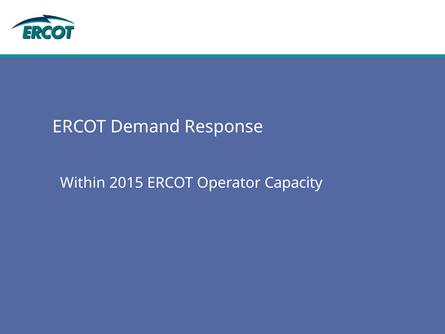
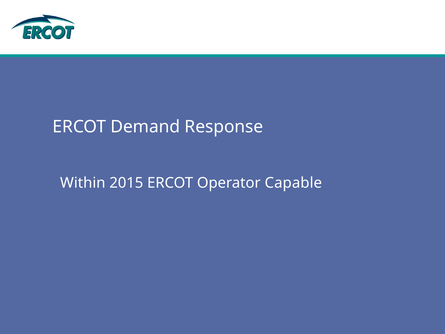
Capacity: Capacity -> Capable (293, 183)
